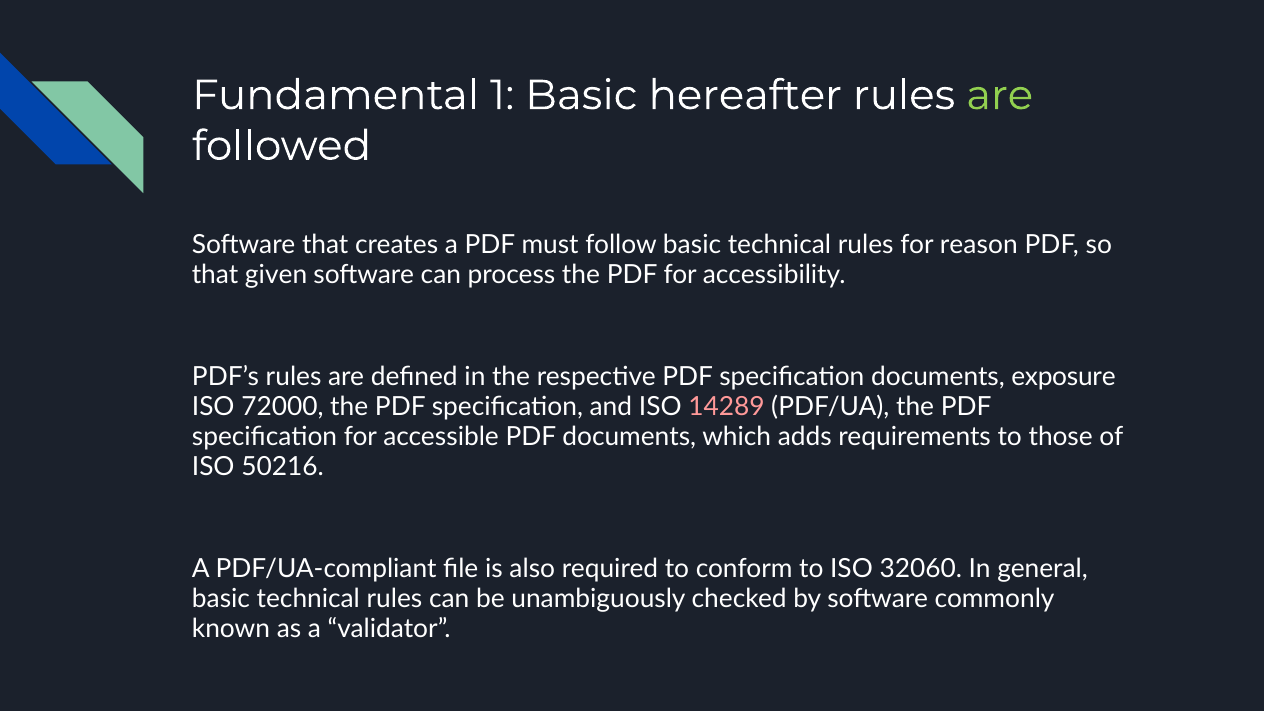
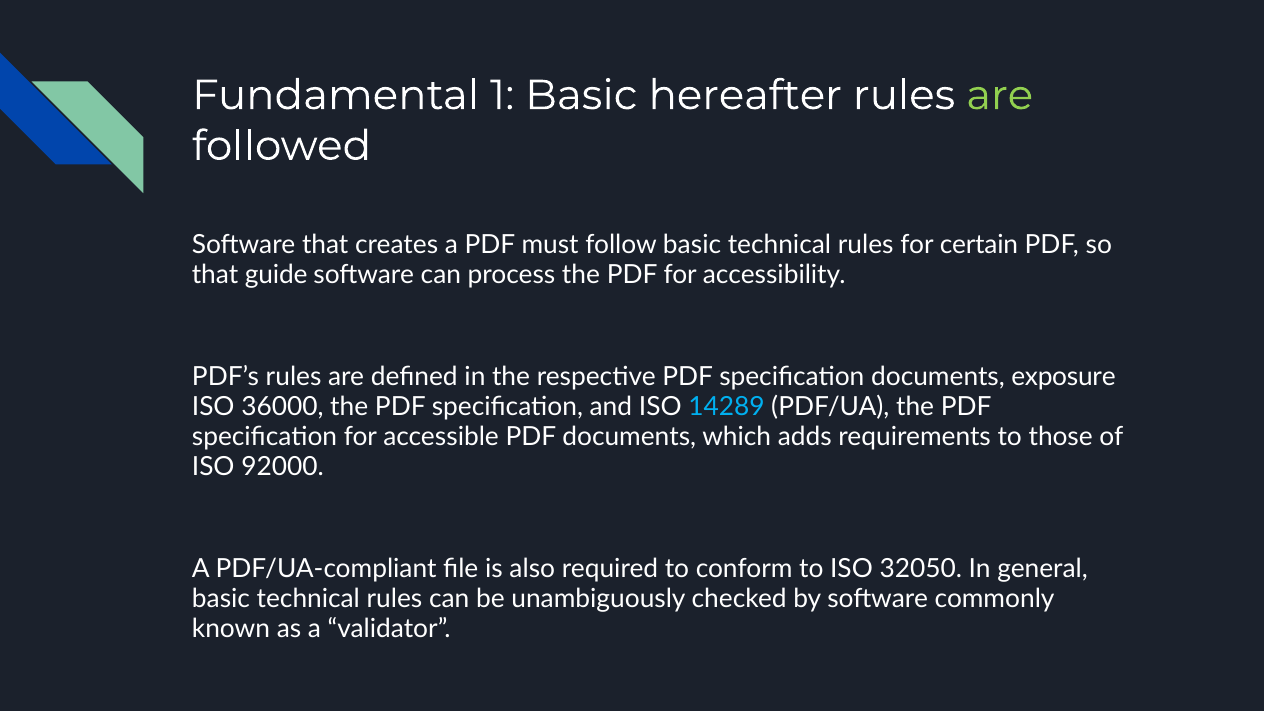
reason: reason -> certain (979, 245)
given: given -> guide (276, 275)
72000: 72000 -> 36000 (282, 407)
14289 colour: pink -> light blue (726, 407)
50216: 50216 -> 92000 (283, 467)
32060: 32060 -> 32050 (921, 569)
